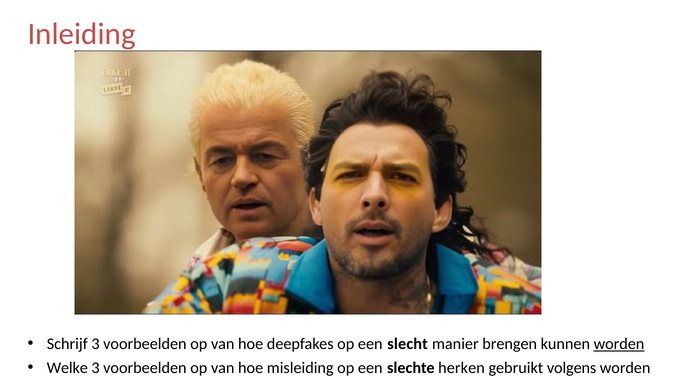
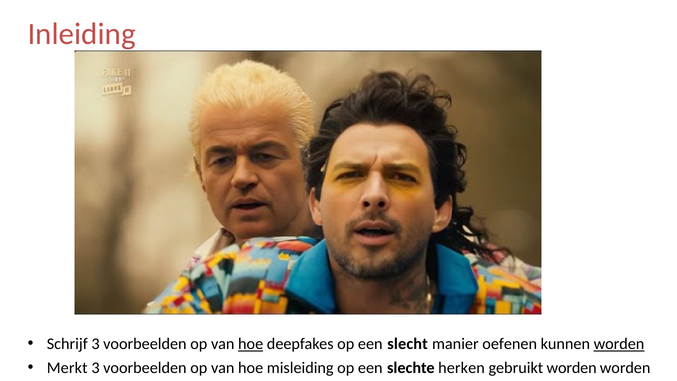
hoe underline: none -> present (251, 344)
brengen: brengen -> oefenen (510, 344)
Welke: Welke -> Merkt (67, 368)
gebruikt volgens: volgens -> worden (572, 368)
